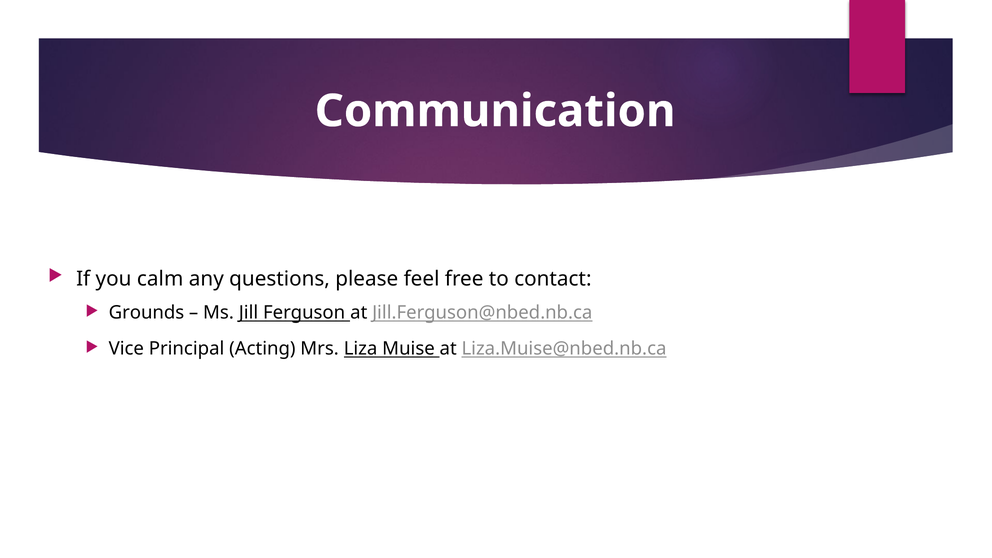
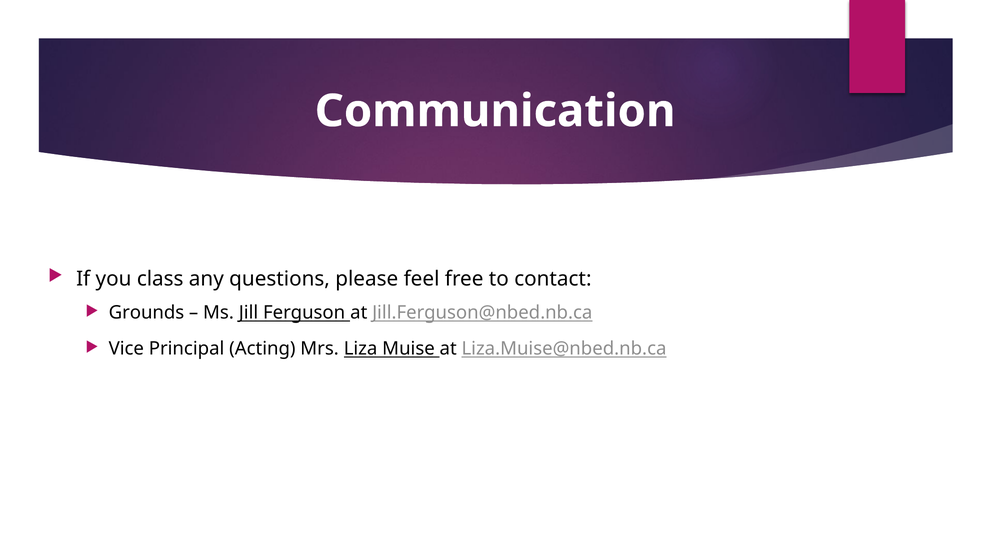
calm: calm -> class (160, 279)
